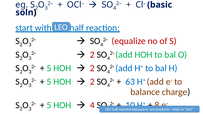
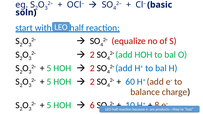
63: 63 -> 60 (130, 82)
4: 4 -> 6 (92, 105)
